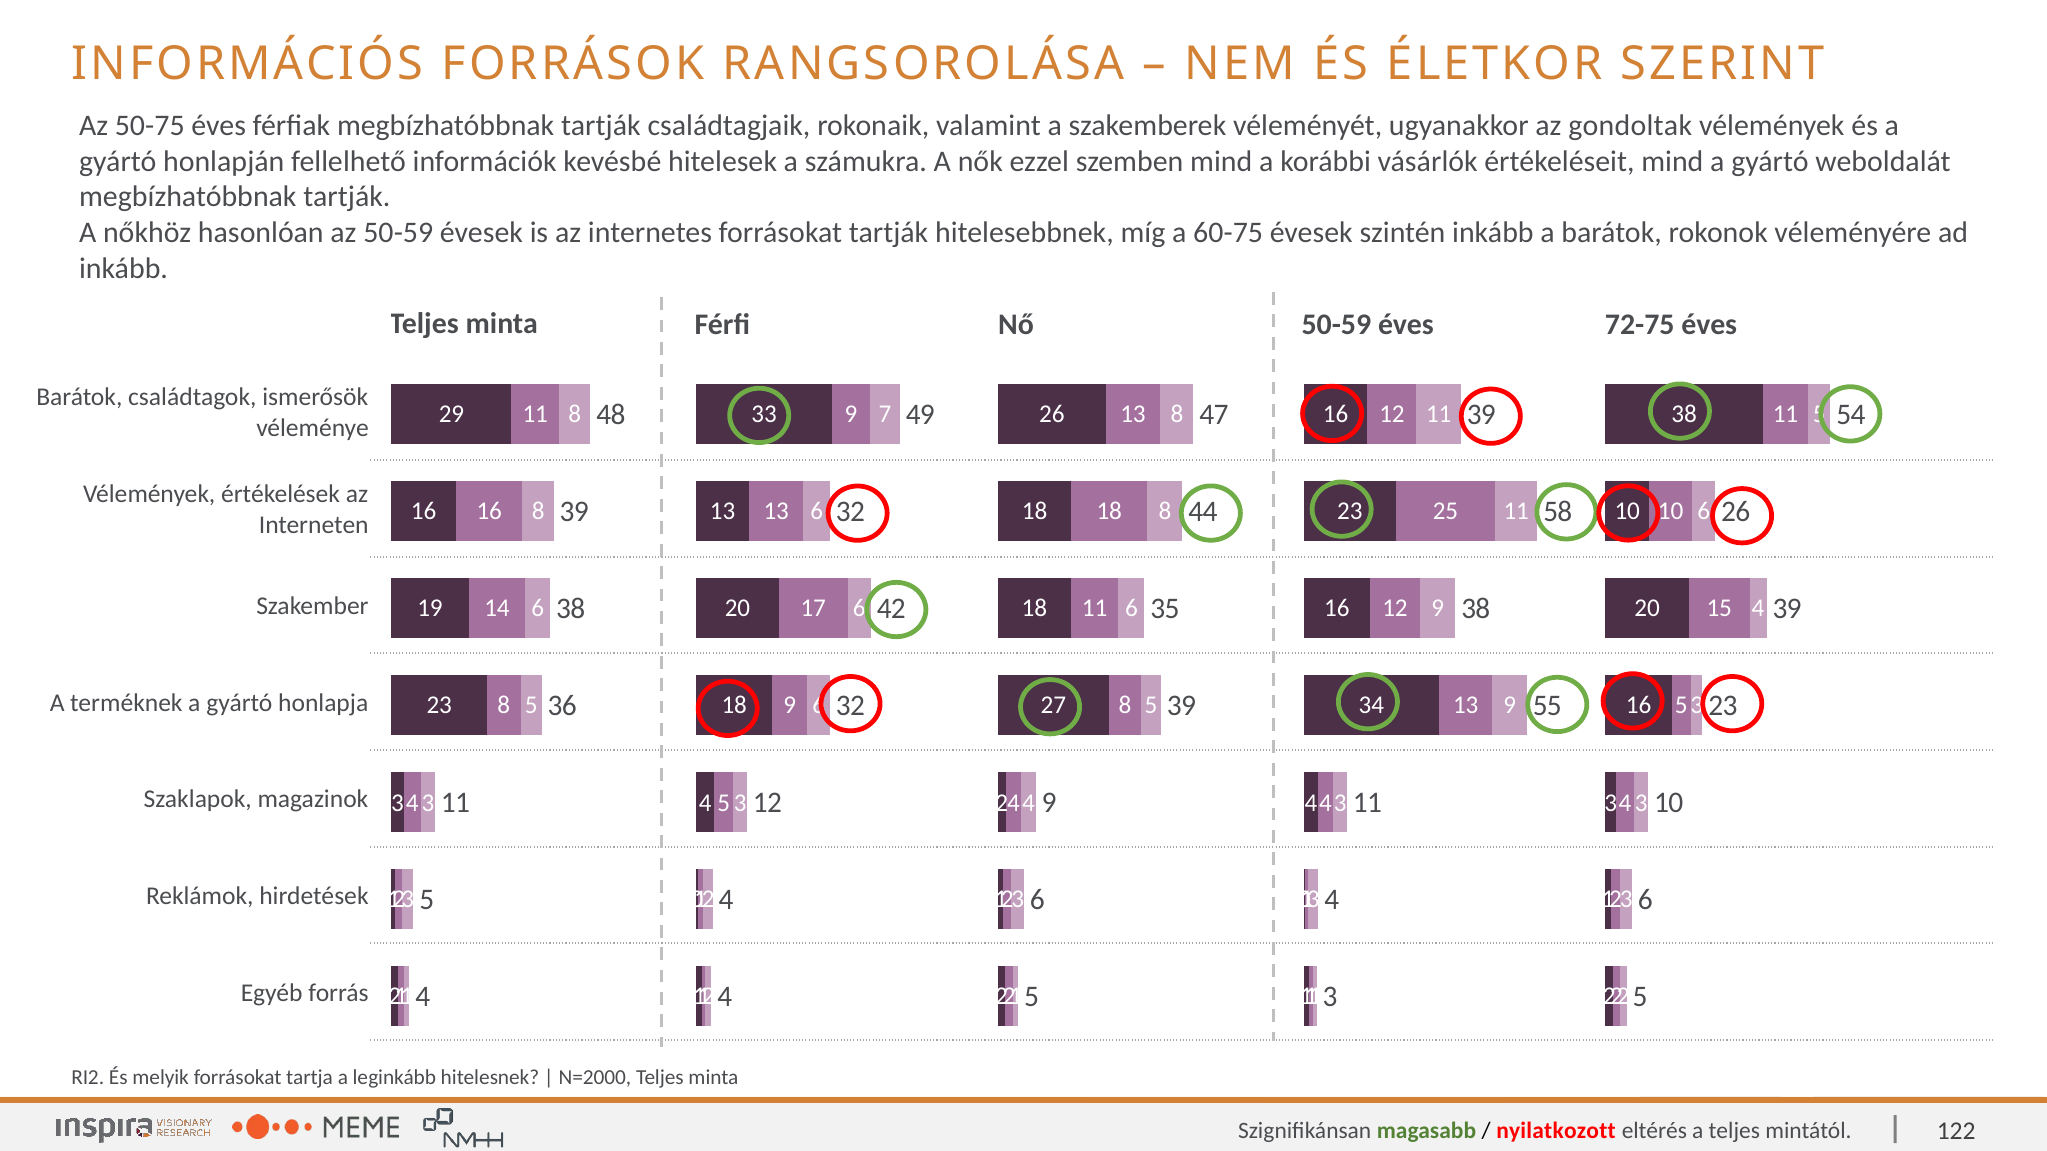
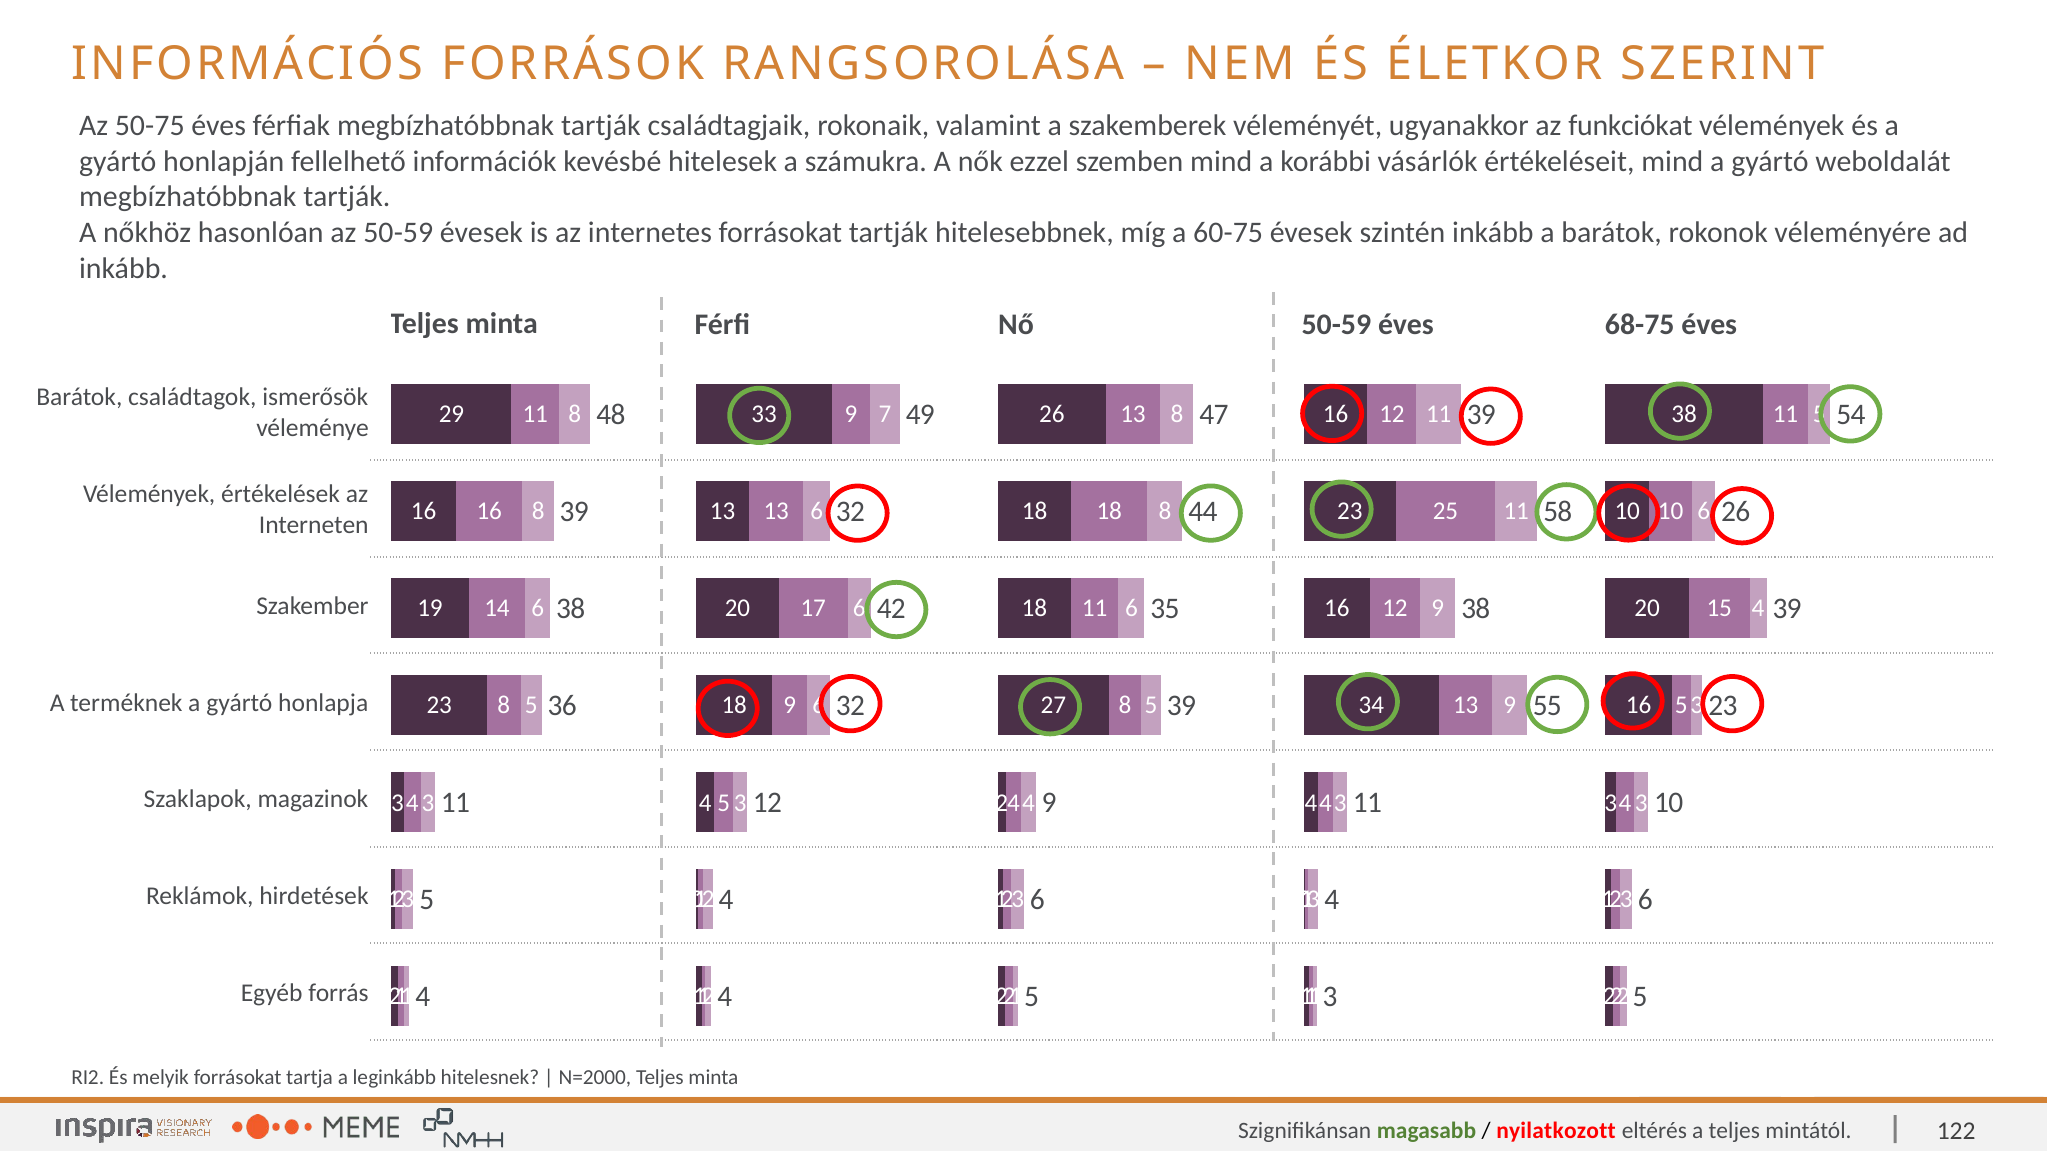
gondoltak: gondoltak -> funkciókat (1630, 126)
72-75: 72-75 -> 68-75 (1640, 324)
